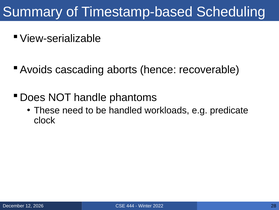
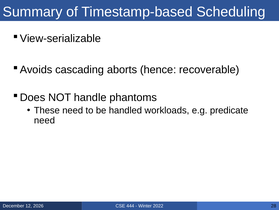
clock: clock -> need (44, 120)
